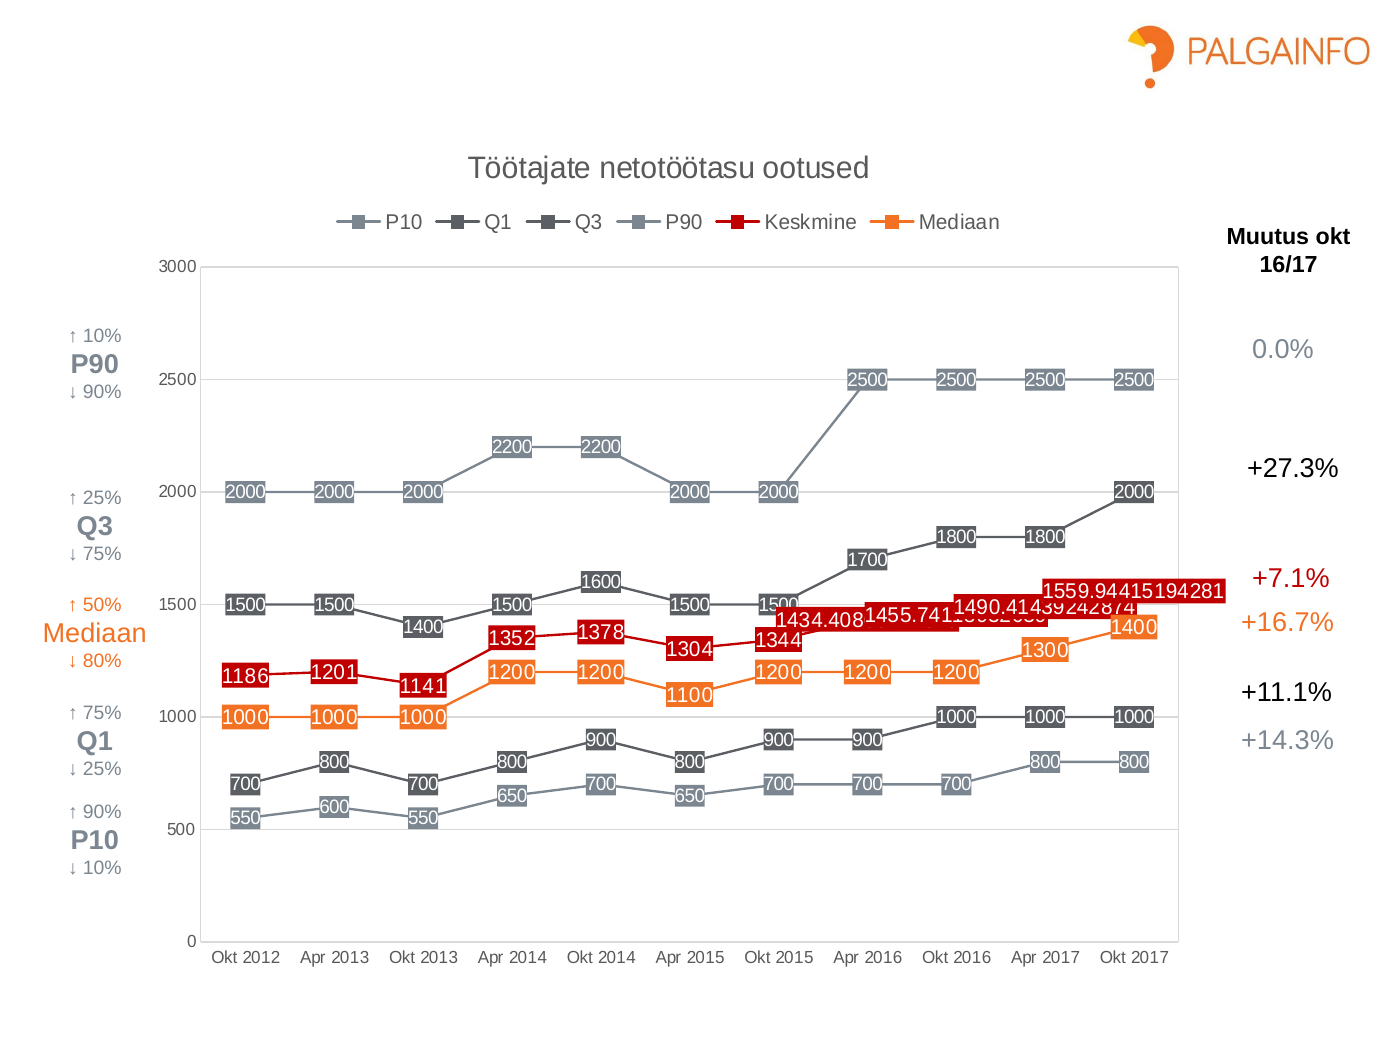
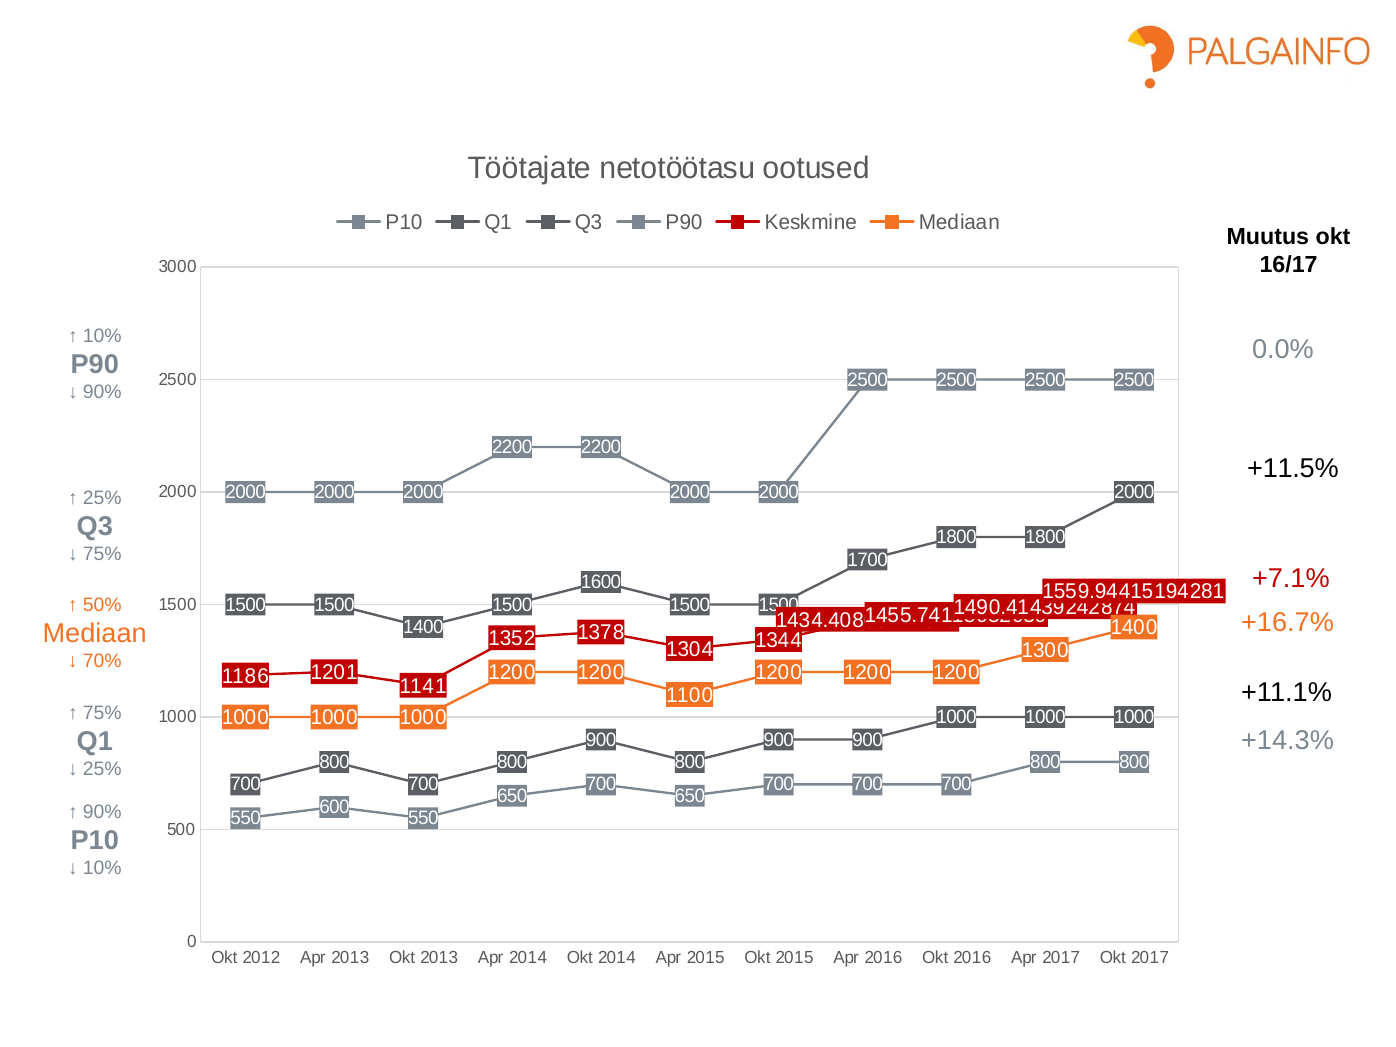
+27.3%: +27.3% -> +11.5% (1293, 468)
80%: 80% -> 70% (102, 661)
